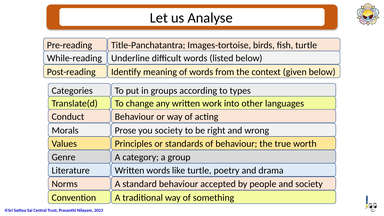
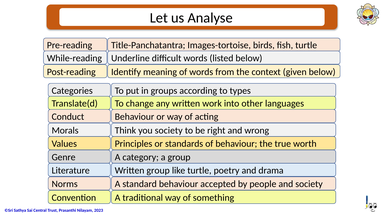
Prose: Prose -> Think (125, 130)
Written words: words -> group (158, 170)
